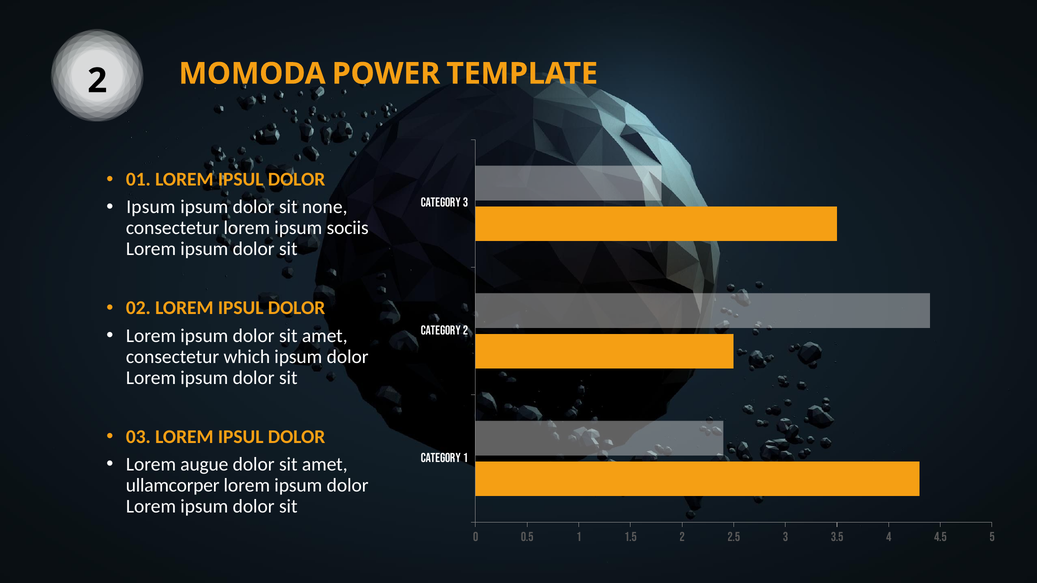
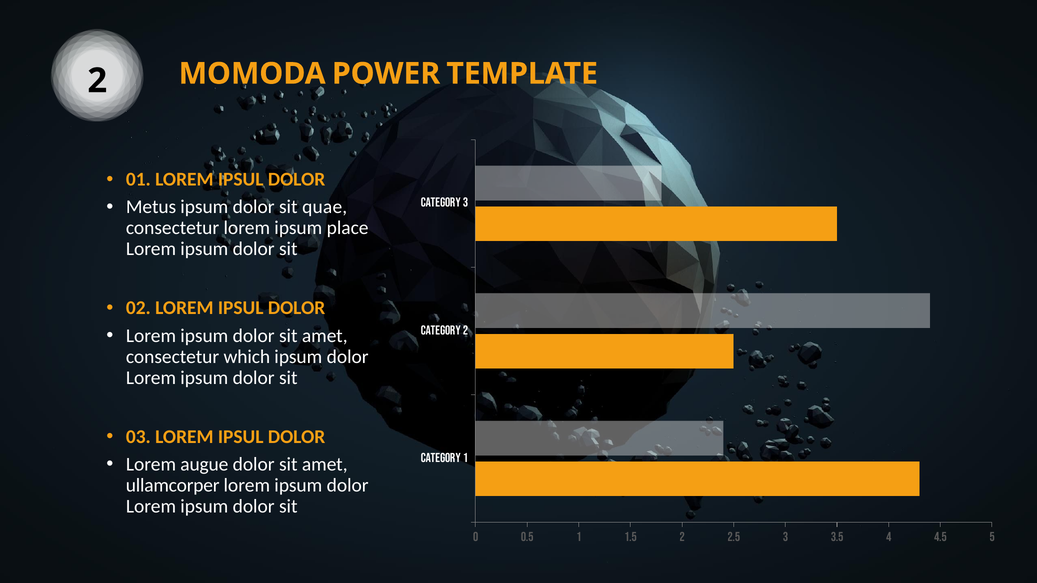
Ipsum: Ipsum -> Metus (151, 207)
none: none -> quae (325, 207)
sociis: sociis -> place (348, 228)
